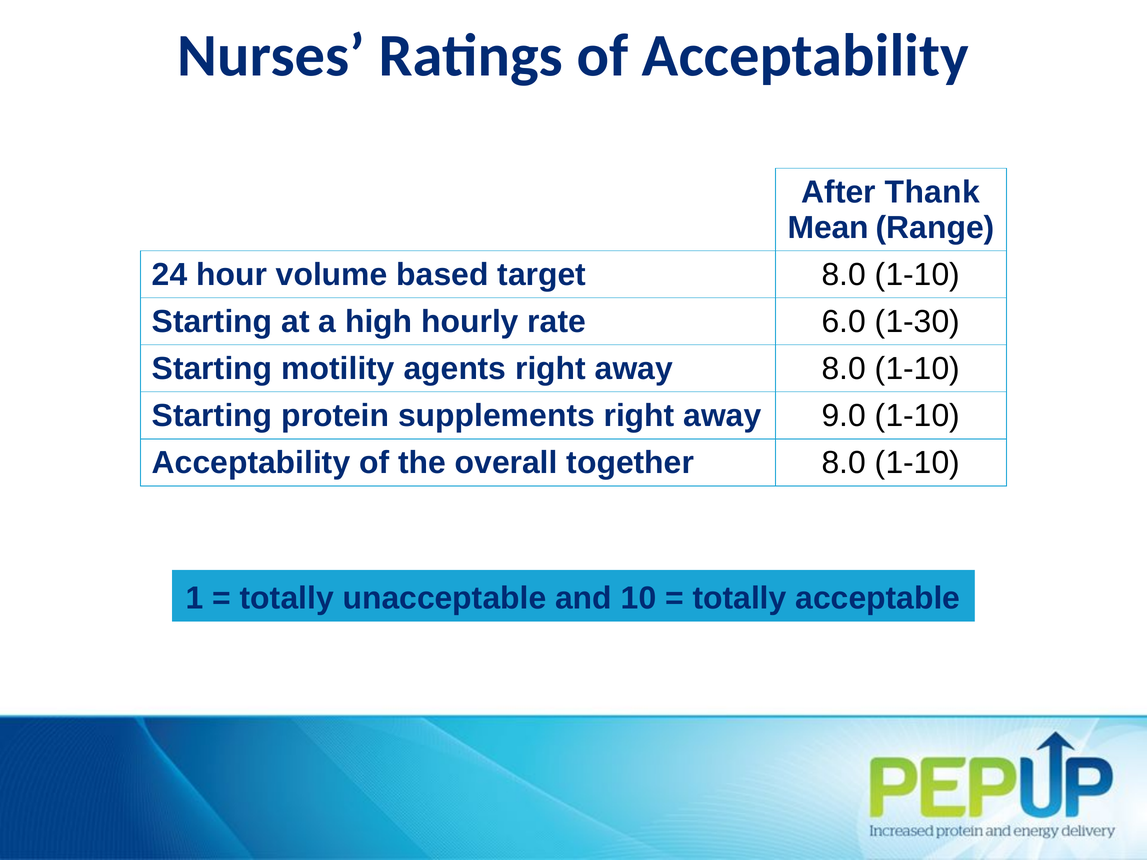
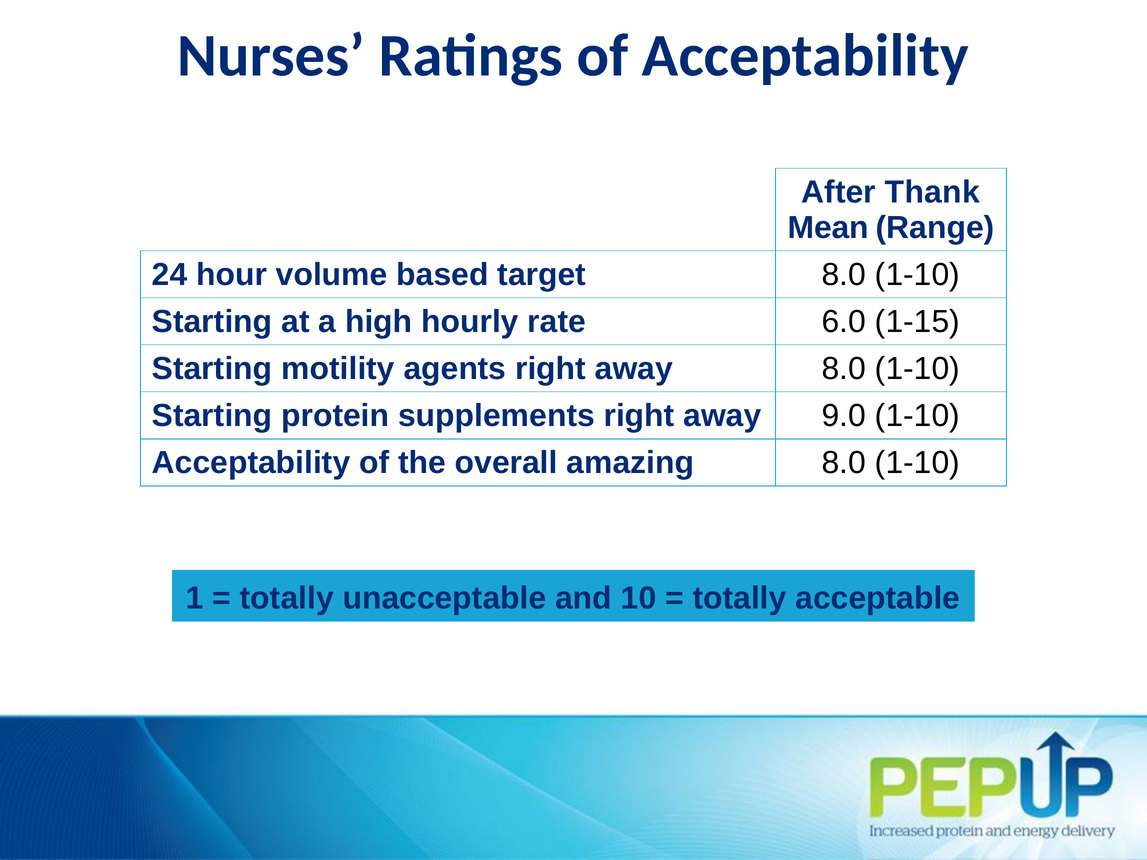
1-30: 1-30 -> 1-15 (917, 322)
together: together -> amazing (630, 463)
